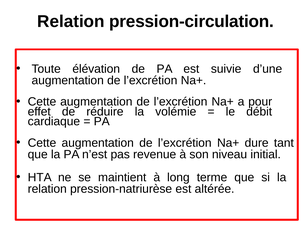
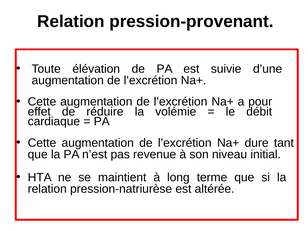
pression-circulation: pression-circulation -> pression-provenant (191, 21)
